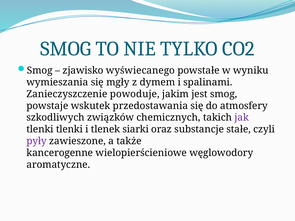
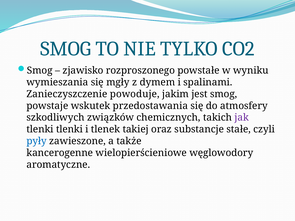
wyświecanego: wyświecanego -> rozproszonego (140, 70)
siarki: siarki -> takiej (136, 129)
pyły colour: purple -> blue (37, 141)
